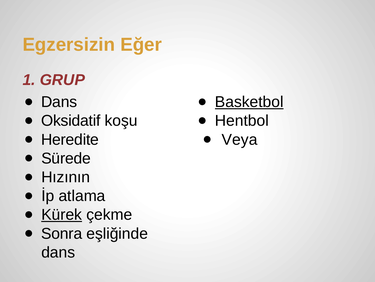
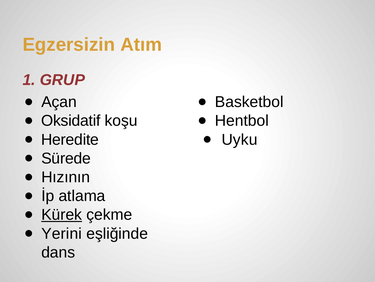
Eğer: Eğer -> Atım (141, 44)
Dans: Dans -> Açan (59, 102)
Basketbol underline: present -> none (249, 102)
Veya: Veya -> Uyku (240, 139)
Sonra: Sonra -> Yerini (62, 233)
